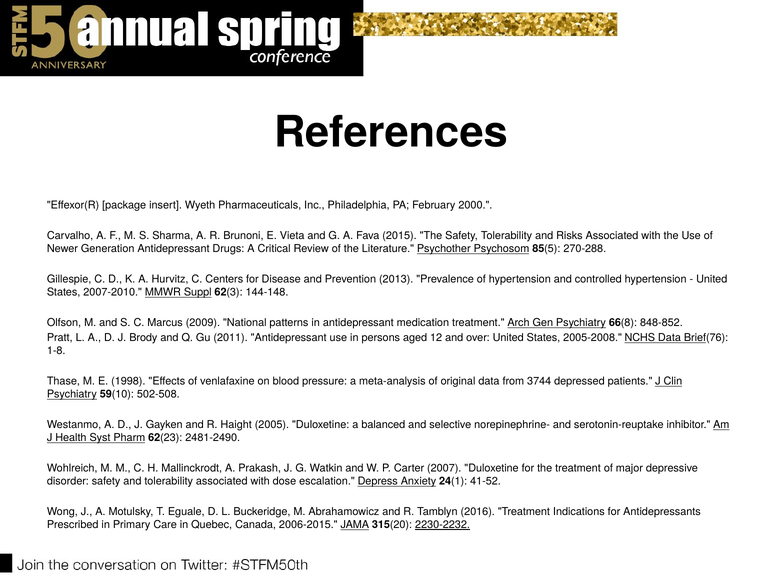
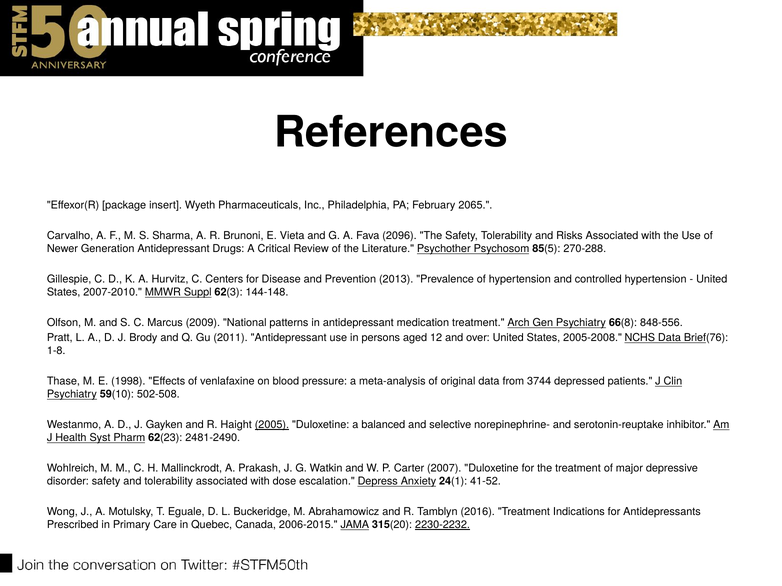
2000: 2000 -> 2065 (475, 205)
2015: 2015 -> 2096 (400, 236)
848-852: 848-852 -> 848-556 (661, 323)
2005 underline: none -> present (272, 425)
